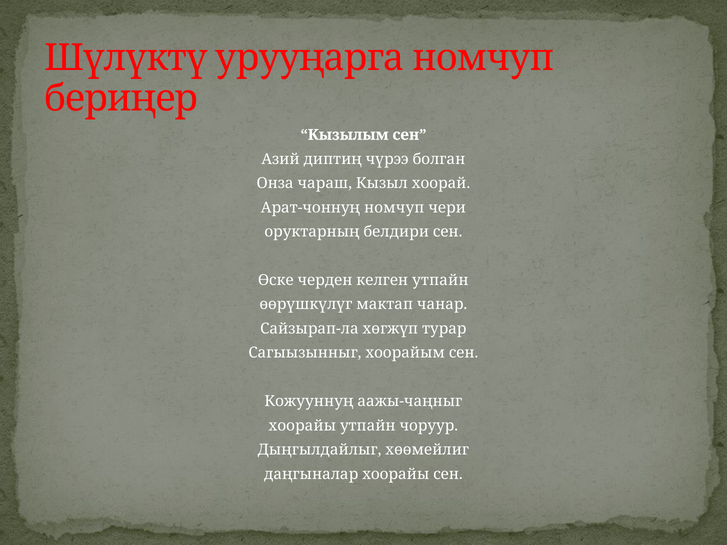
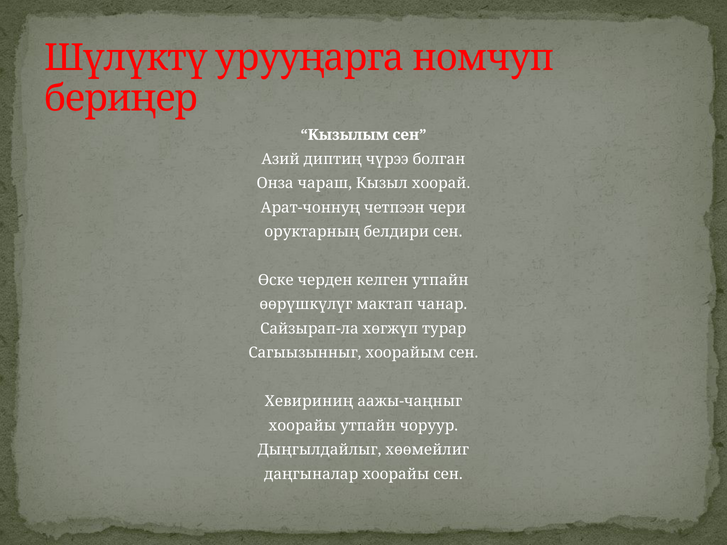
Арат-чоннуң номчуп: номчуп -> четпээн (394, 208)
Кожууннуң: Кожууннуң -> Хевириниң (309, 402)
